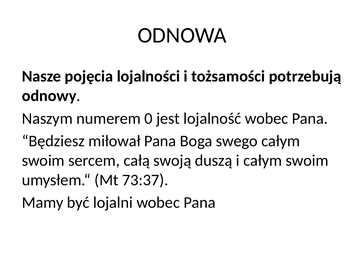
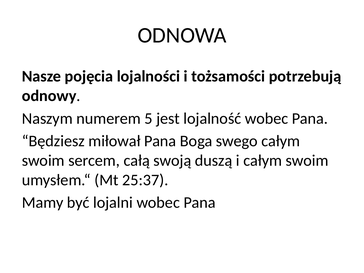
0: 0 -> 5 (148, 118)
73:37: 73:37 -> 25:37 (145, 180)
